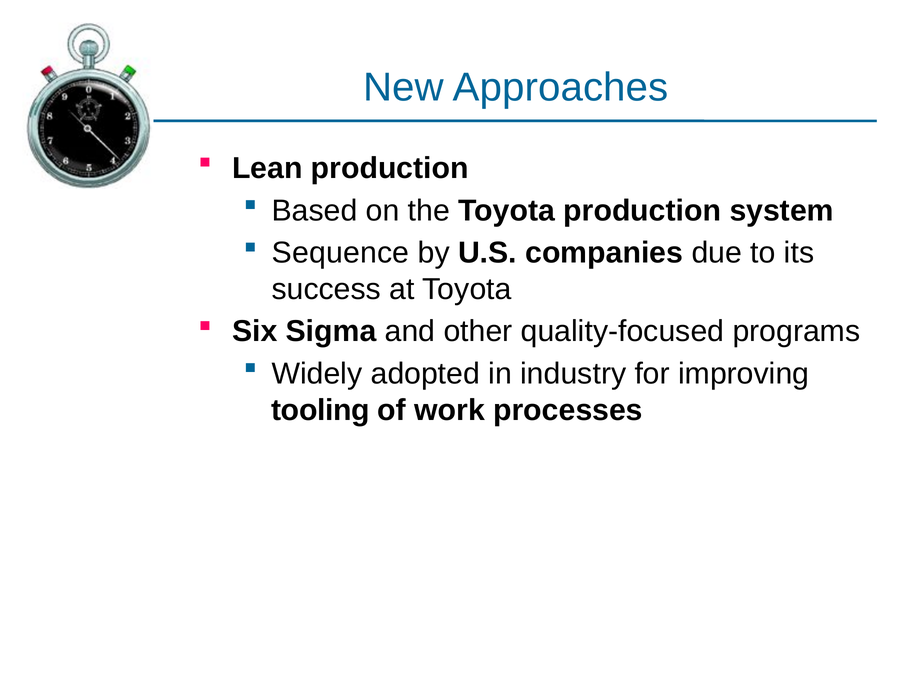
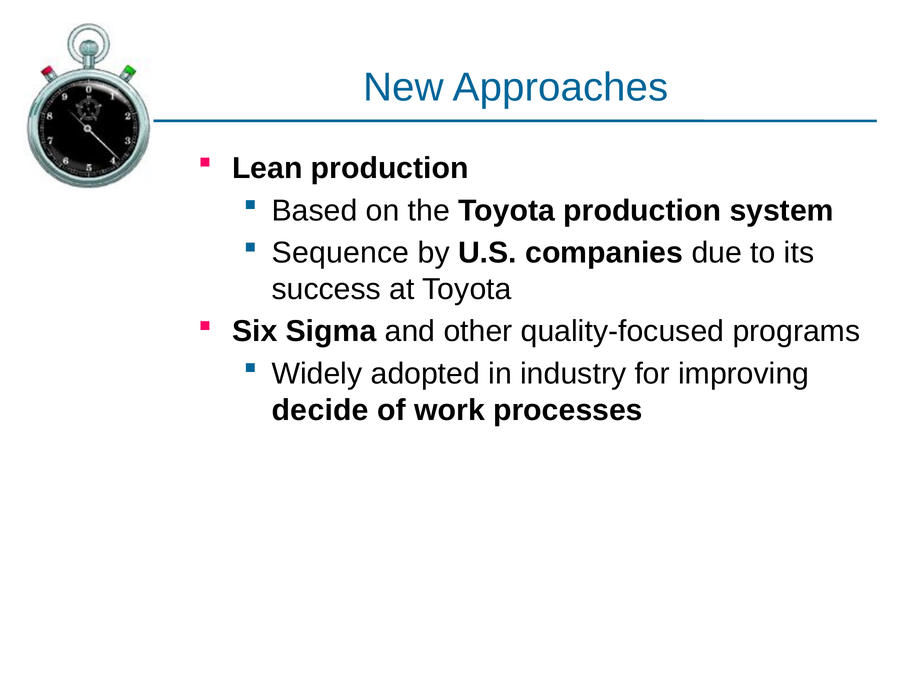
tooling: tooling -> decide (320, 410)
